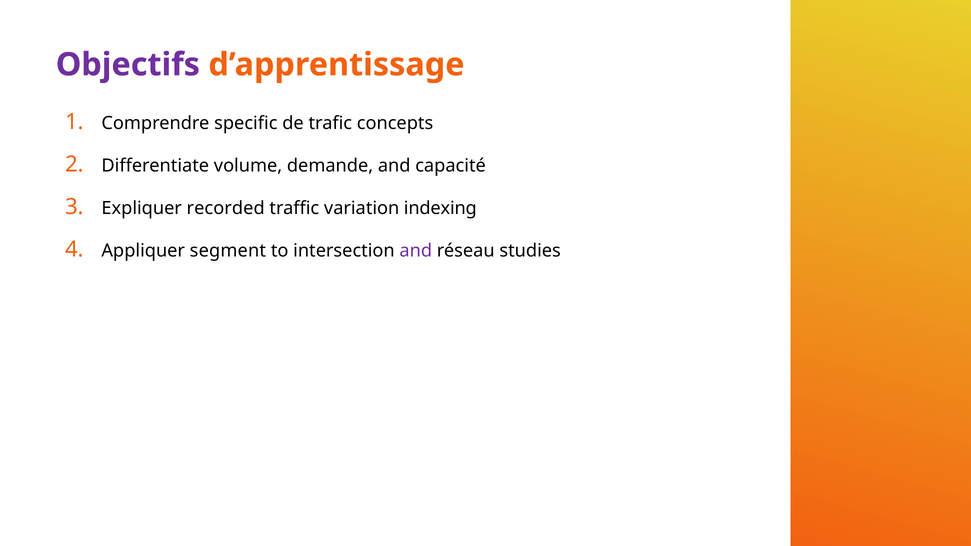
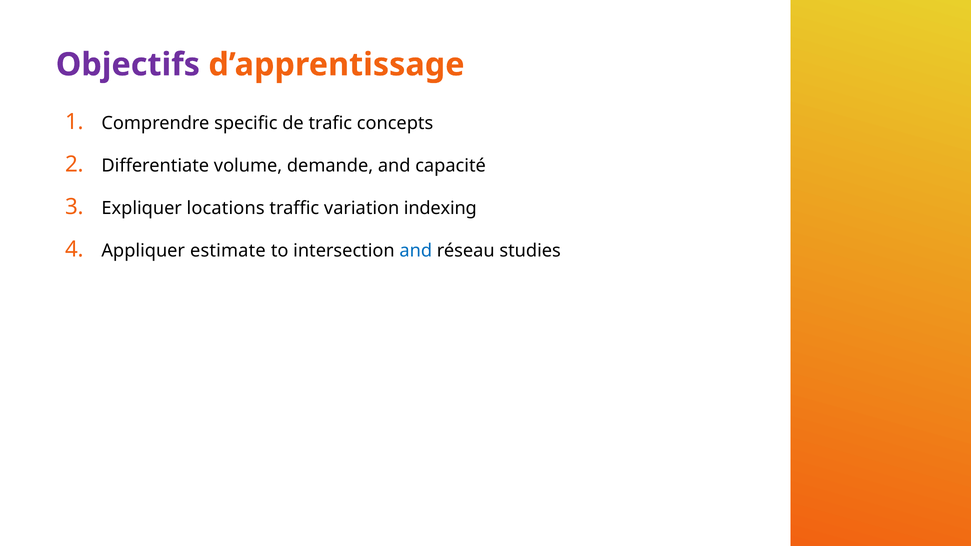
recorded: recorded -> locations (226, 208)
segment: segment -> estimate (228, 251)
and colour: purple -> blue (416, 251)
